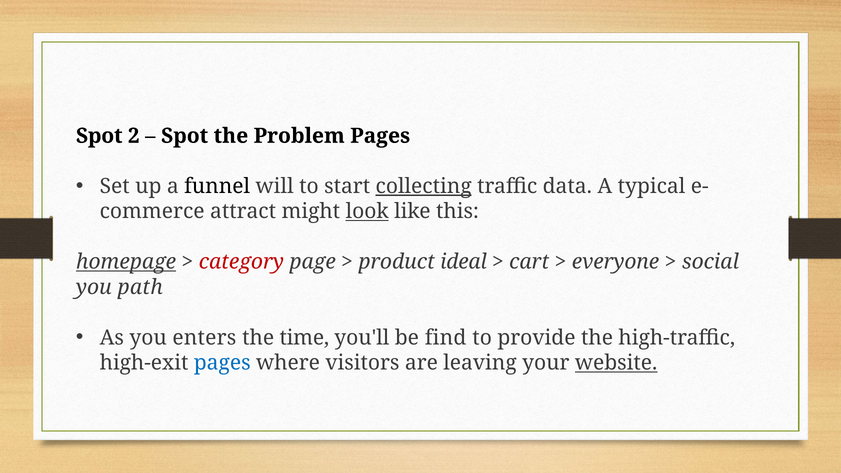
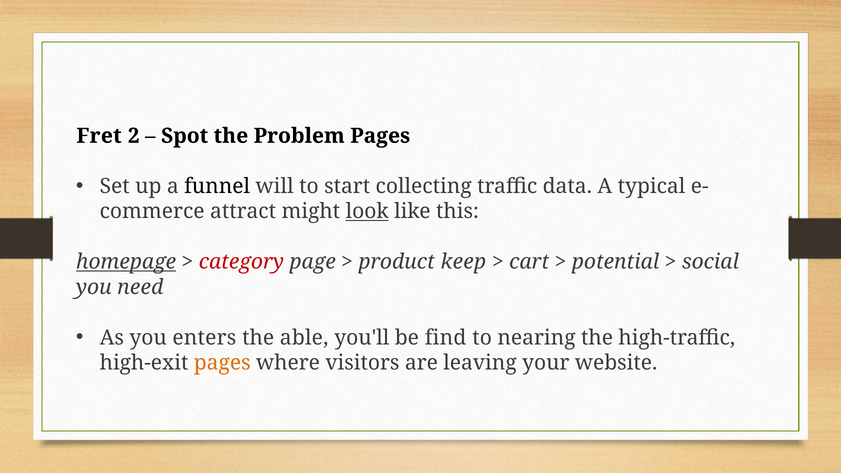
Spot: Spot -> Fret (99, 136)
collecting underline: present -> none (424, 186)
ideal: ideal -> keep (463, 262)
everyone: everyone -> potential (616, 262)
path: path -> need (140, 287)
time: time -> able (304, 338)
provide: provide -> nearing (536, 338)
pages colour: blue -> orange (222, 363)
website underline: present -> none (616, 363)
